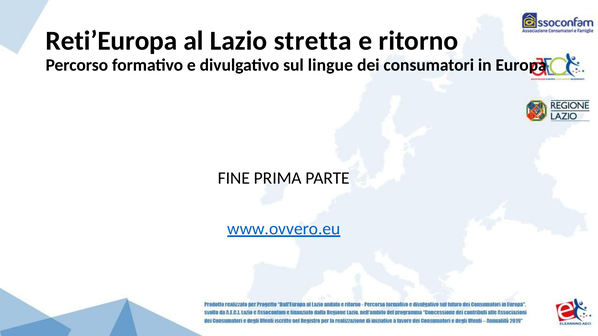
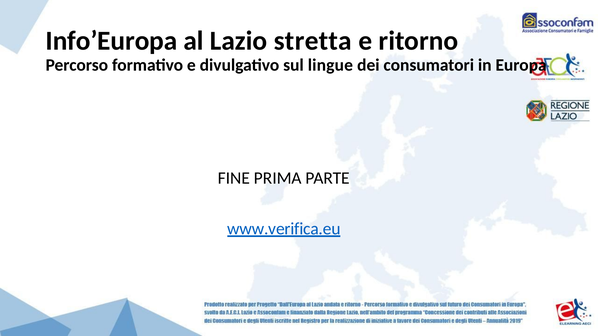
Reti’Europa: Reti’Europa -> Info’Europa (111, 41)
www.ovvero.eu: www.ovvero.eu -> www.verifica.eu (284, 229)
